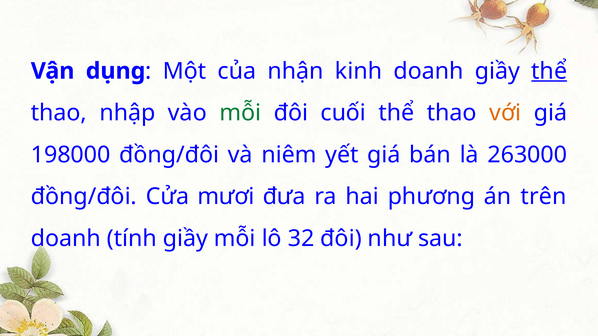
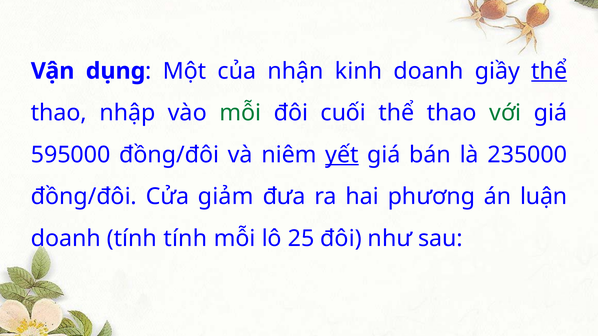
với colour: orange -> green (505, 113)
198000: 198000 -> 595000 (71, 155)
yết underline: none -> present (342, 155)
263000: 263000 -> 235000 (527, 155)
mươi: mươi -> giảm (226, 197)
trên: trên -> luận (544, 197)
tính giầy: giầy -> tính (185, 239)
32: 32 -> 25 (301, 239)
